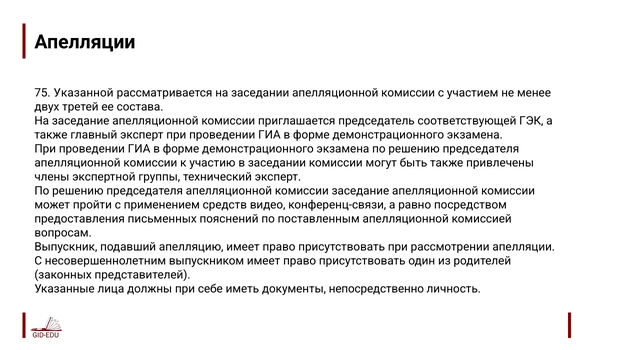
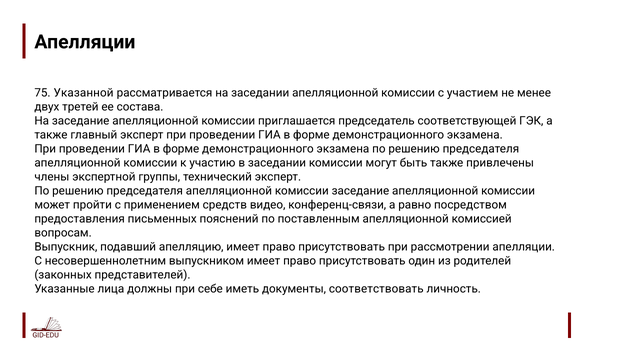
непосредственно: непосредственно -> соответствовать (376, 289)
